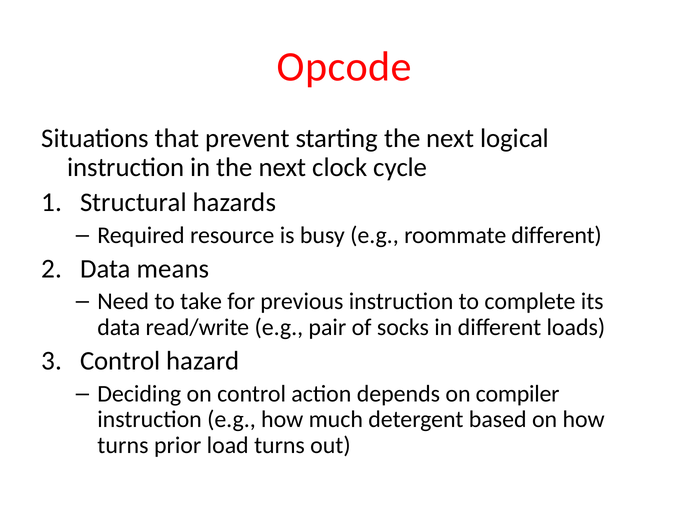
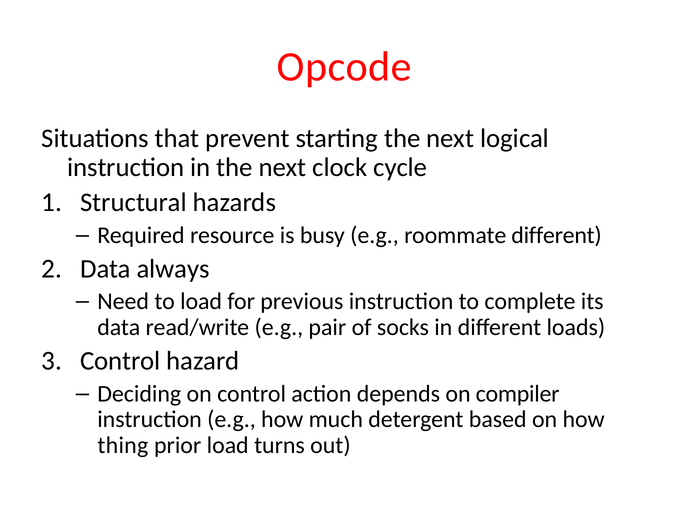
means: means -> always (173, 269)
to take: take -> load (201, 301)
turns: turns -> thing (123, 445)
